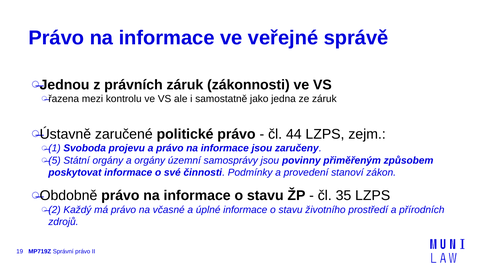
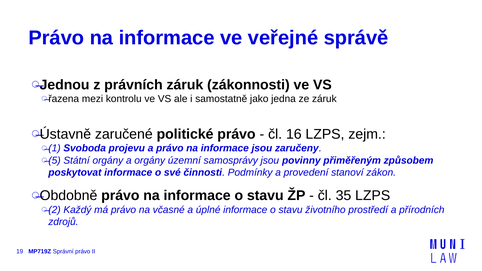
44: 44 -> 16 (294, 134)
